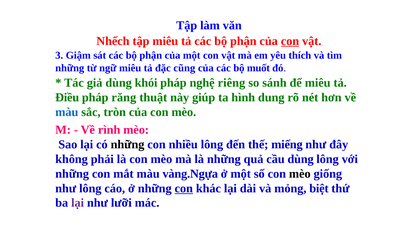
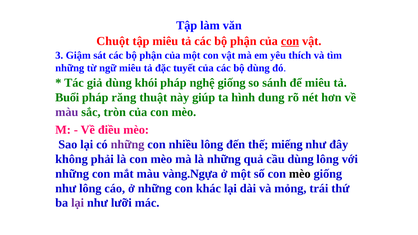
Nhếch: Nhếch -> Chuột (113, 41)
cũng: cũng -> tuyết (184, 68)
bộ muốt: muốt -> dùng (258, 68)
nghệ riêng: riêng -> giống (232, 83)
Điều: Điều -> Buổi (67, 97)
màu colour: blue -> purple (67, 112)
rình: rình -> điều (109, 130)
những colour: black -> purple (128, 145)
con underline: present -> none (184, 188)
biệt: biệt -> trái (319, 188)
